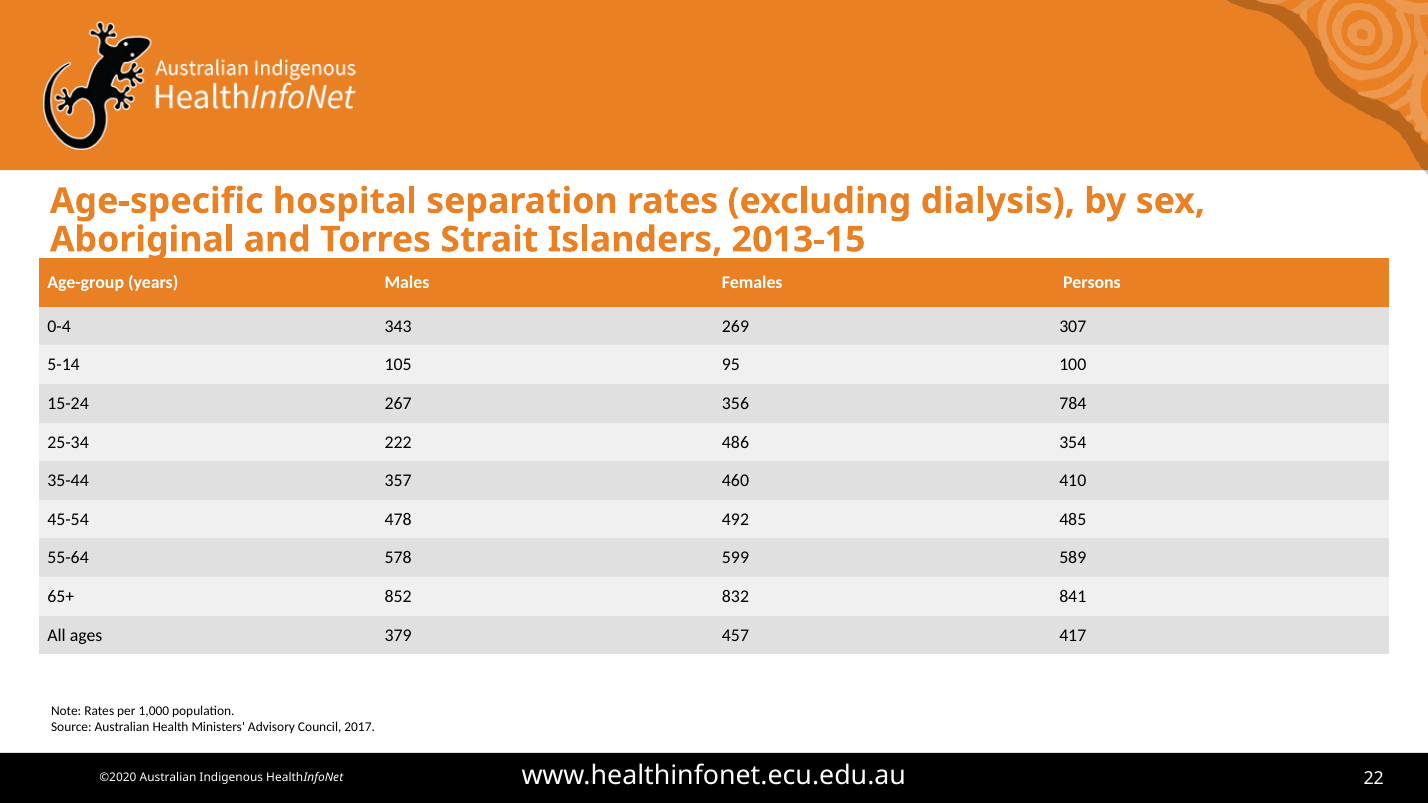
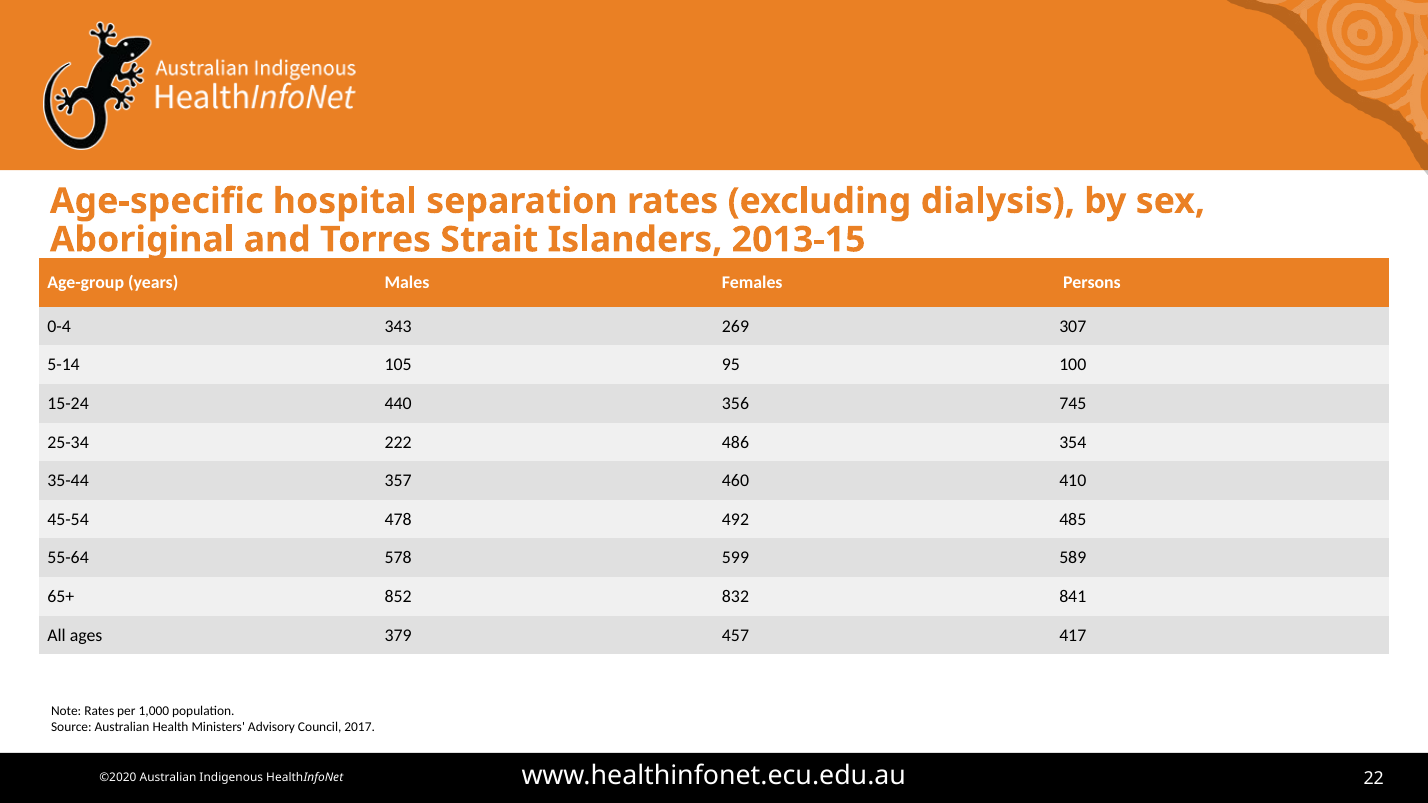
267: 267 -> 440 (398, 404)
784: 784 -> 745 (1073, 404)
